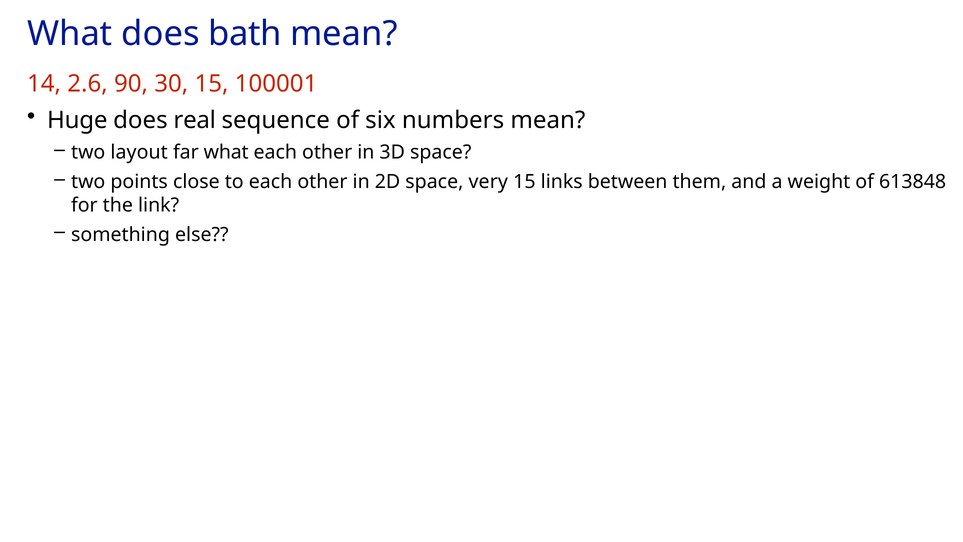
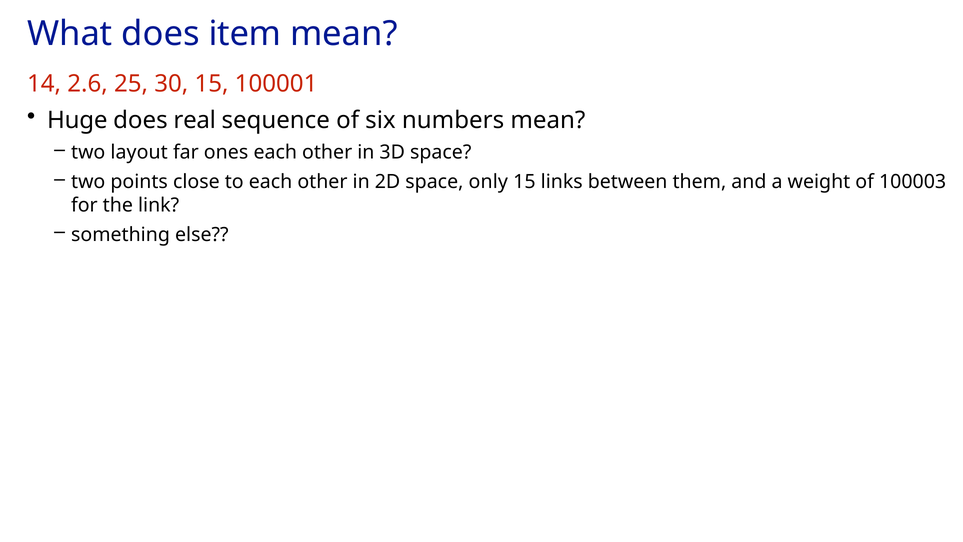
bath: bath -> item (245, 34)
90: 90 -> 25 (131, 84)
far what: what -> ones (226, 152)
very: very -> only (488, 182)
613848: 613848 -> 100003 (913, 182)
